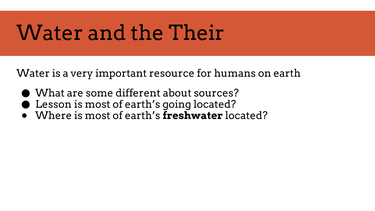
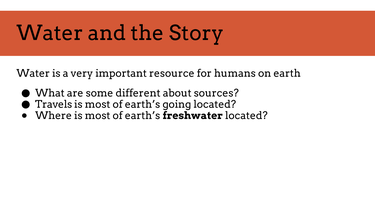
Their: Their -> Story (196, 33)
Lesson: Lesson -> Travels (54, 104)
